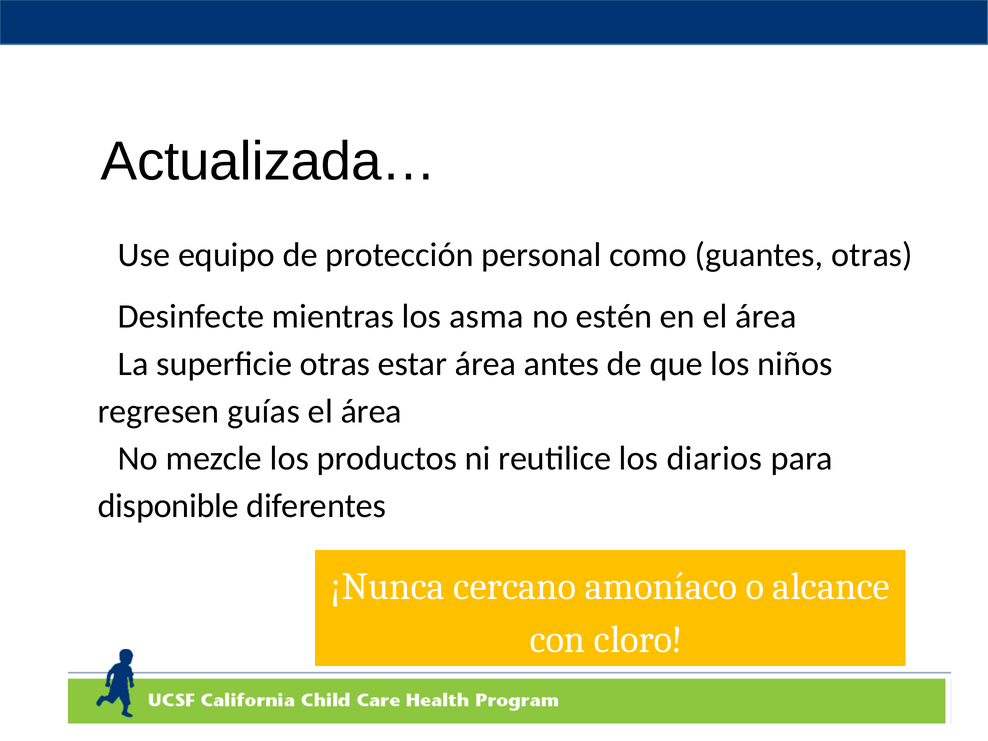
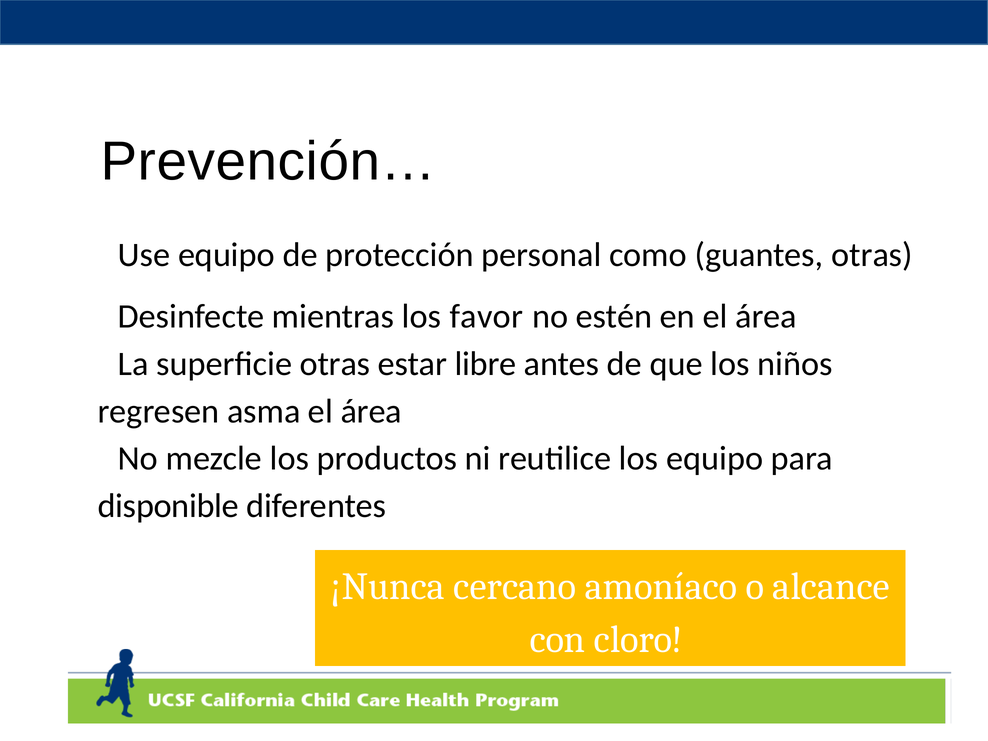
Actualizada…: Actualizada… -> Prevención… (268, 162)
asma: asma -> favor (486, 317)
estar área: área -> libre (486, 364)
guías: guías -> asma (264, 411)
los diarios: diarios -> equipo (715, 458)
